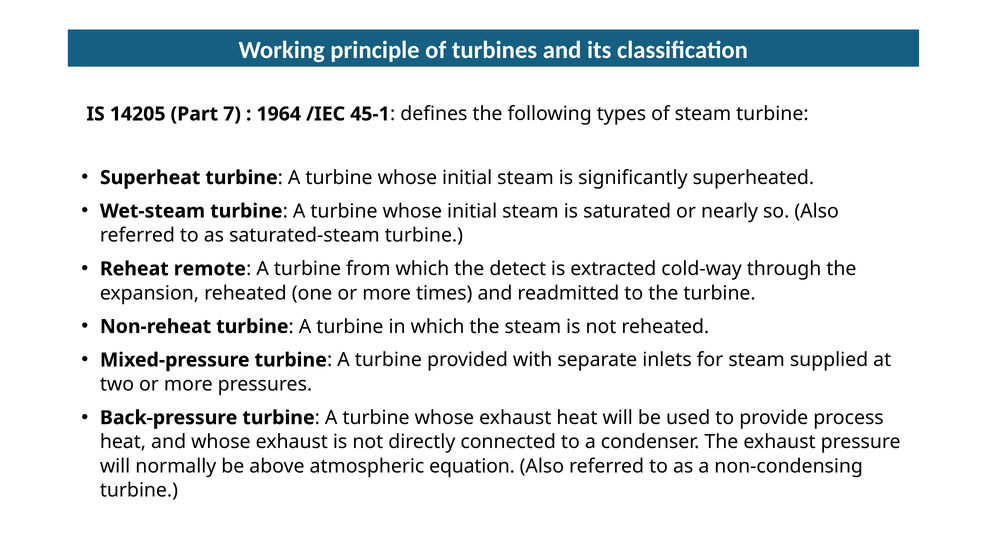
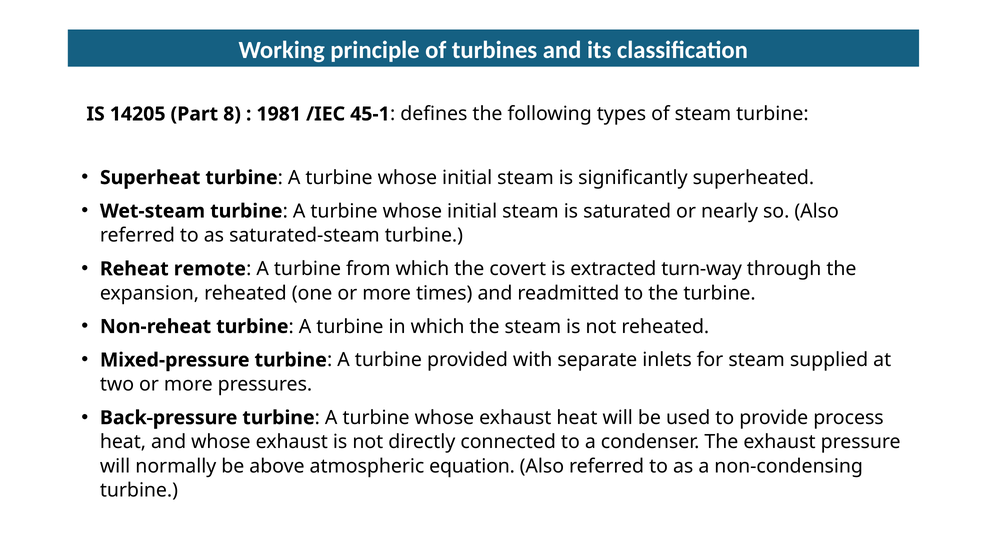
7: 7 -> 8 (232, 114)
1964: 1964 -> 1981 (279, 114)
detect: detect -> covert (518, 269)
cold-way: cold-way -> turn-way (702, 269)
